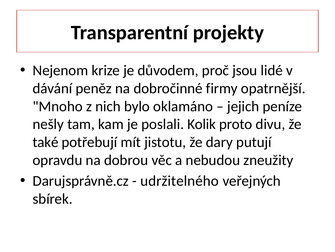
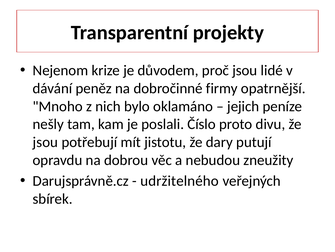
Kolik: Kolik -> Číslo (202, 124)
také: také -> jsou (45, 142)
